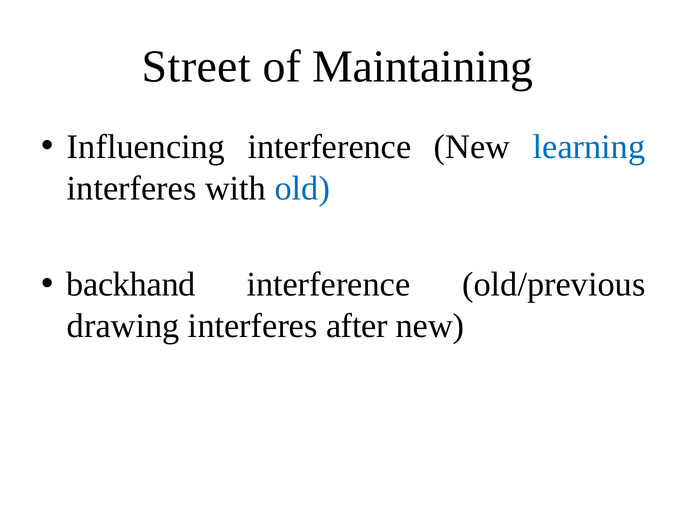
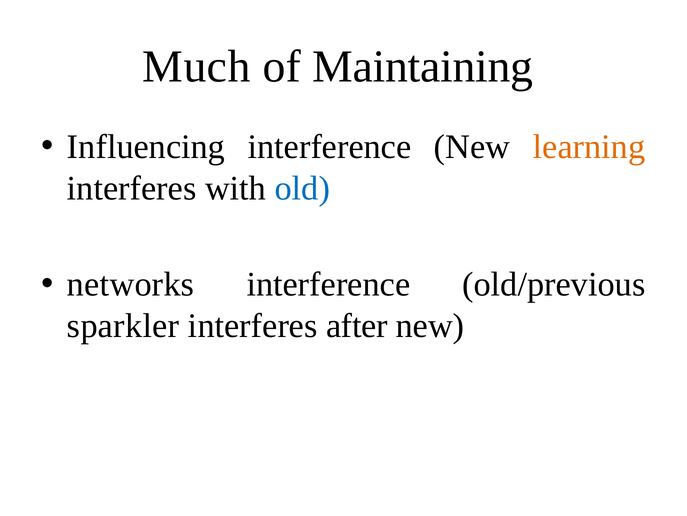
Street: Street -> Much (196, 67)
learning colour: blue -> orange (589, 147)
backhand: backhand -> networks (131, 284)
drawing: drawing -> sparkler (123, 325)
